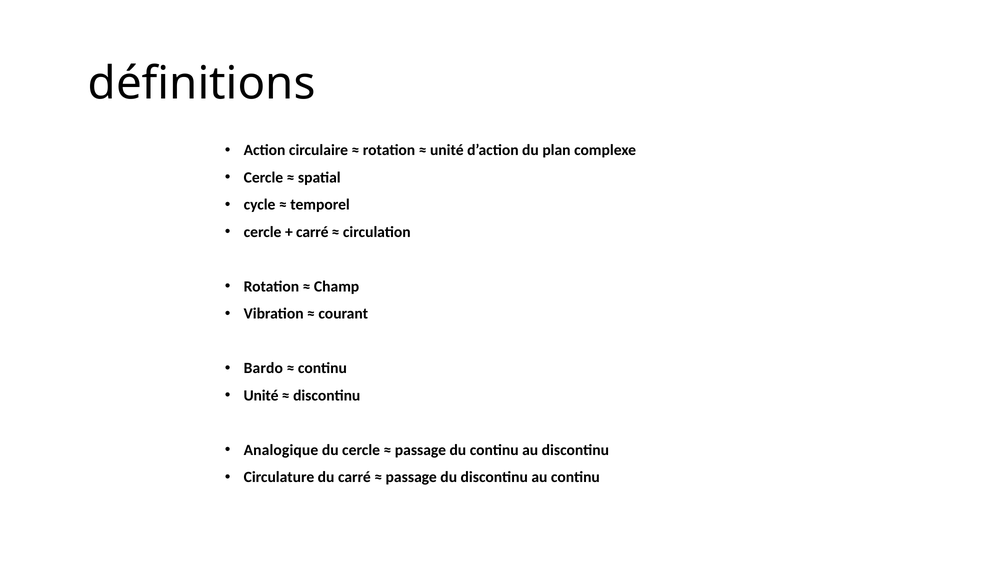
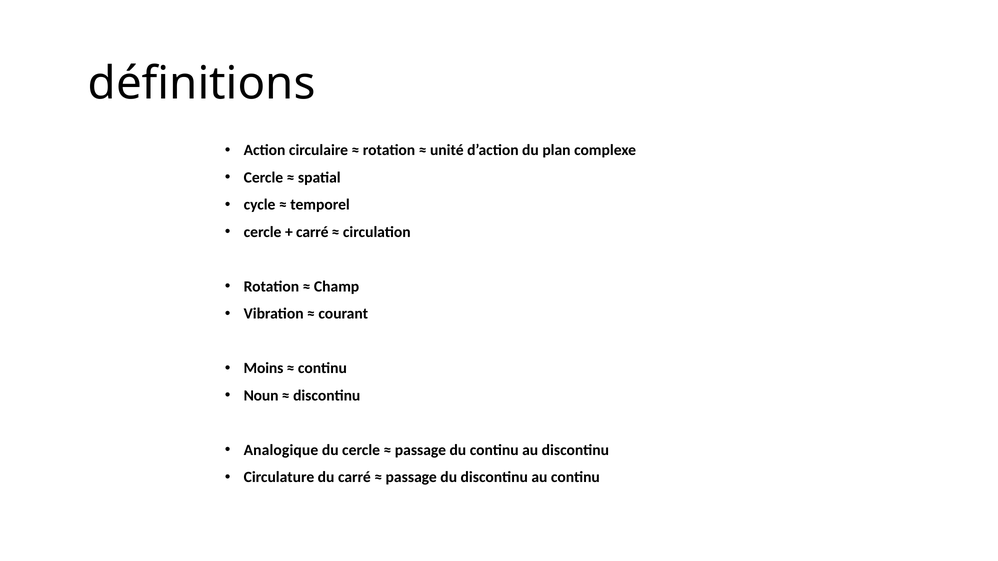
Bardo: Bardo -> Moins (263, 368)
Unité: Unité -> Noun (261, 396)
